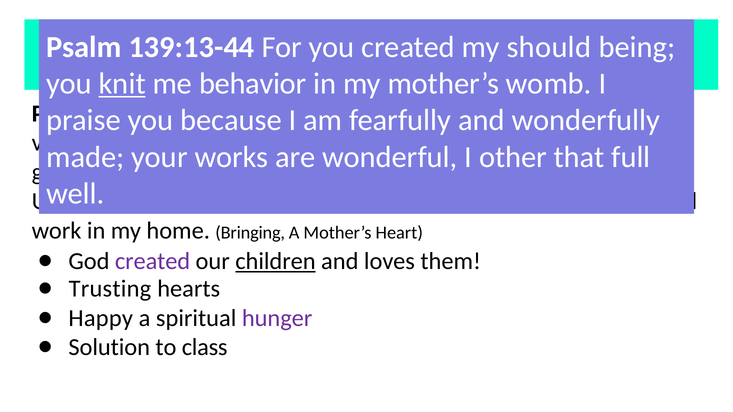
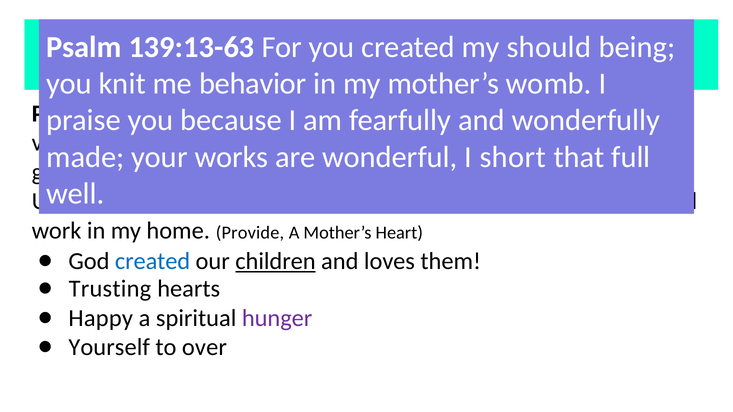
139:13-44: 139:13-44 -> 139:13-63 (191, 47)
knit underline: present -> none (122, 84)
other: other -> short (513, 157)
Bringing: Bringing -> Provide (250, 233)
created colour: purple -> blue (153, 261)
Solution: Solution -> Yourself (109, 348)
to class: class -> over (204, 348)
